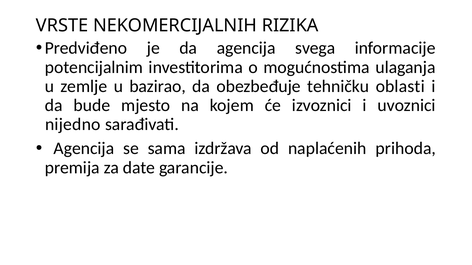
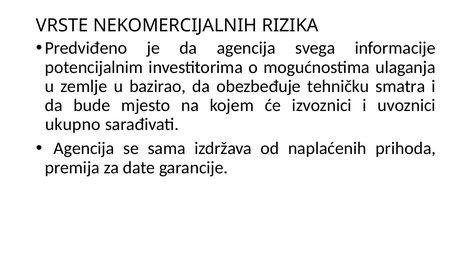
oblasti: oblasti -> smatra (400, 86)
nijedno: nijedno -> ukupno (73, 125)
